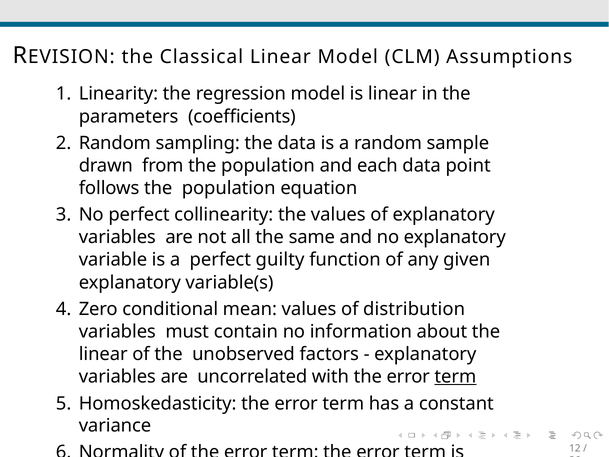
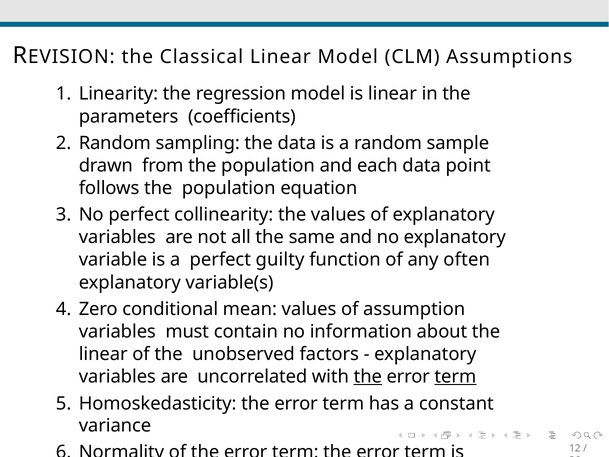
given: given -> often (467, 260)
distribution: distribution -> assumption (414, 309)
the underline: none -> present (368, 377)
